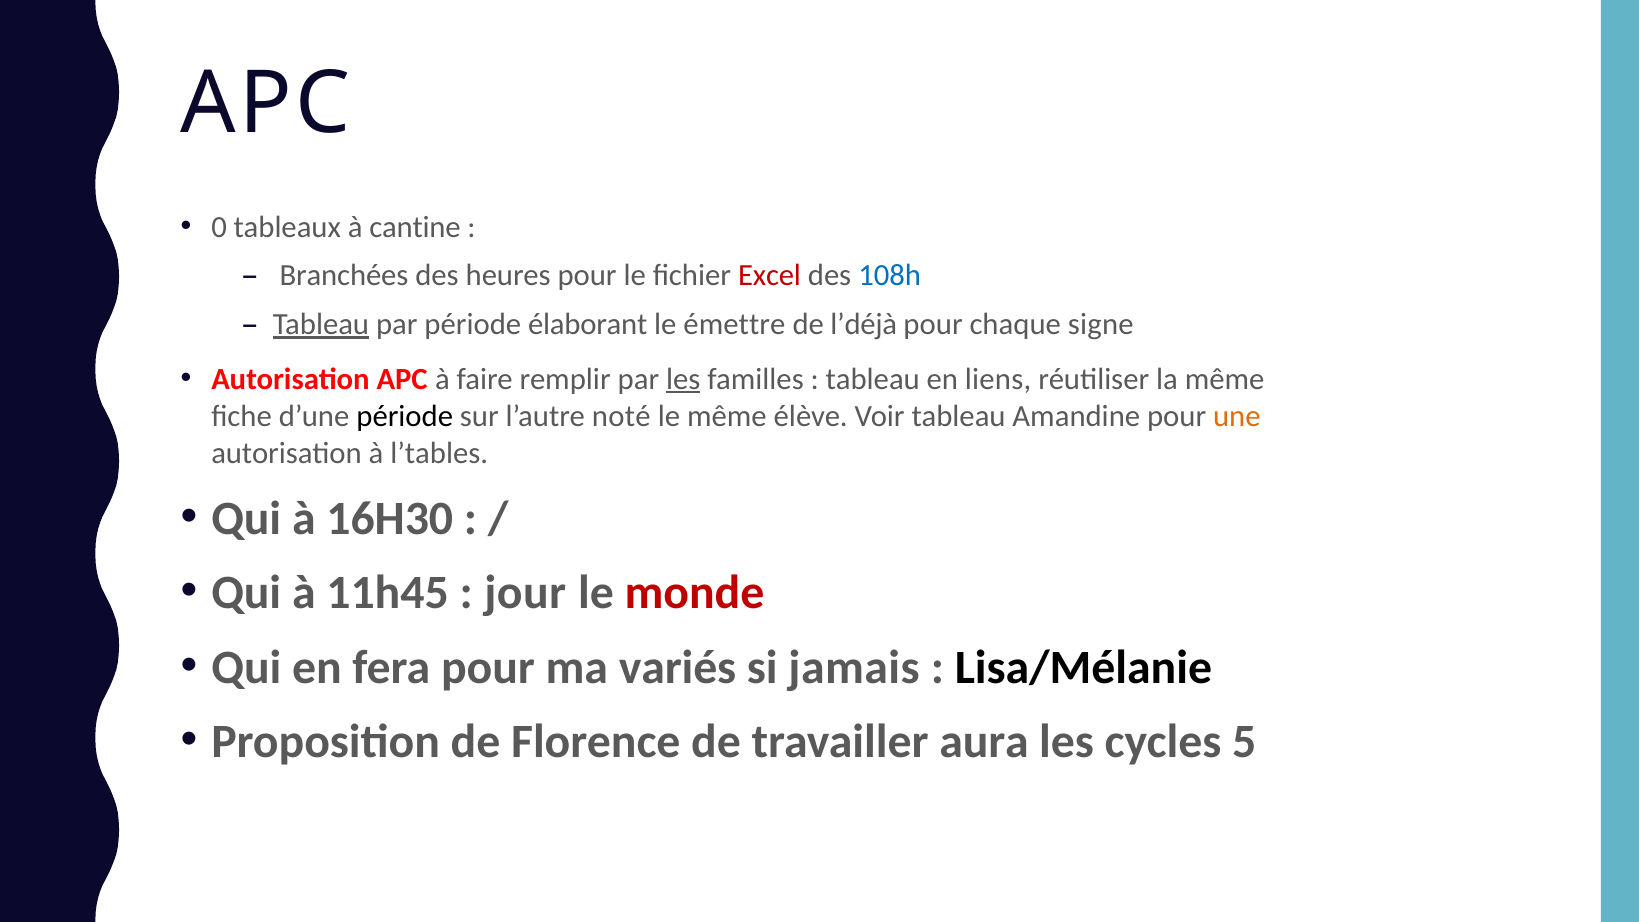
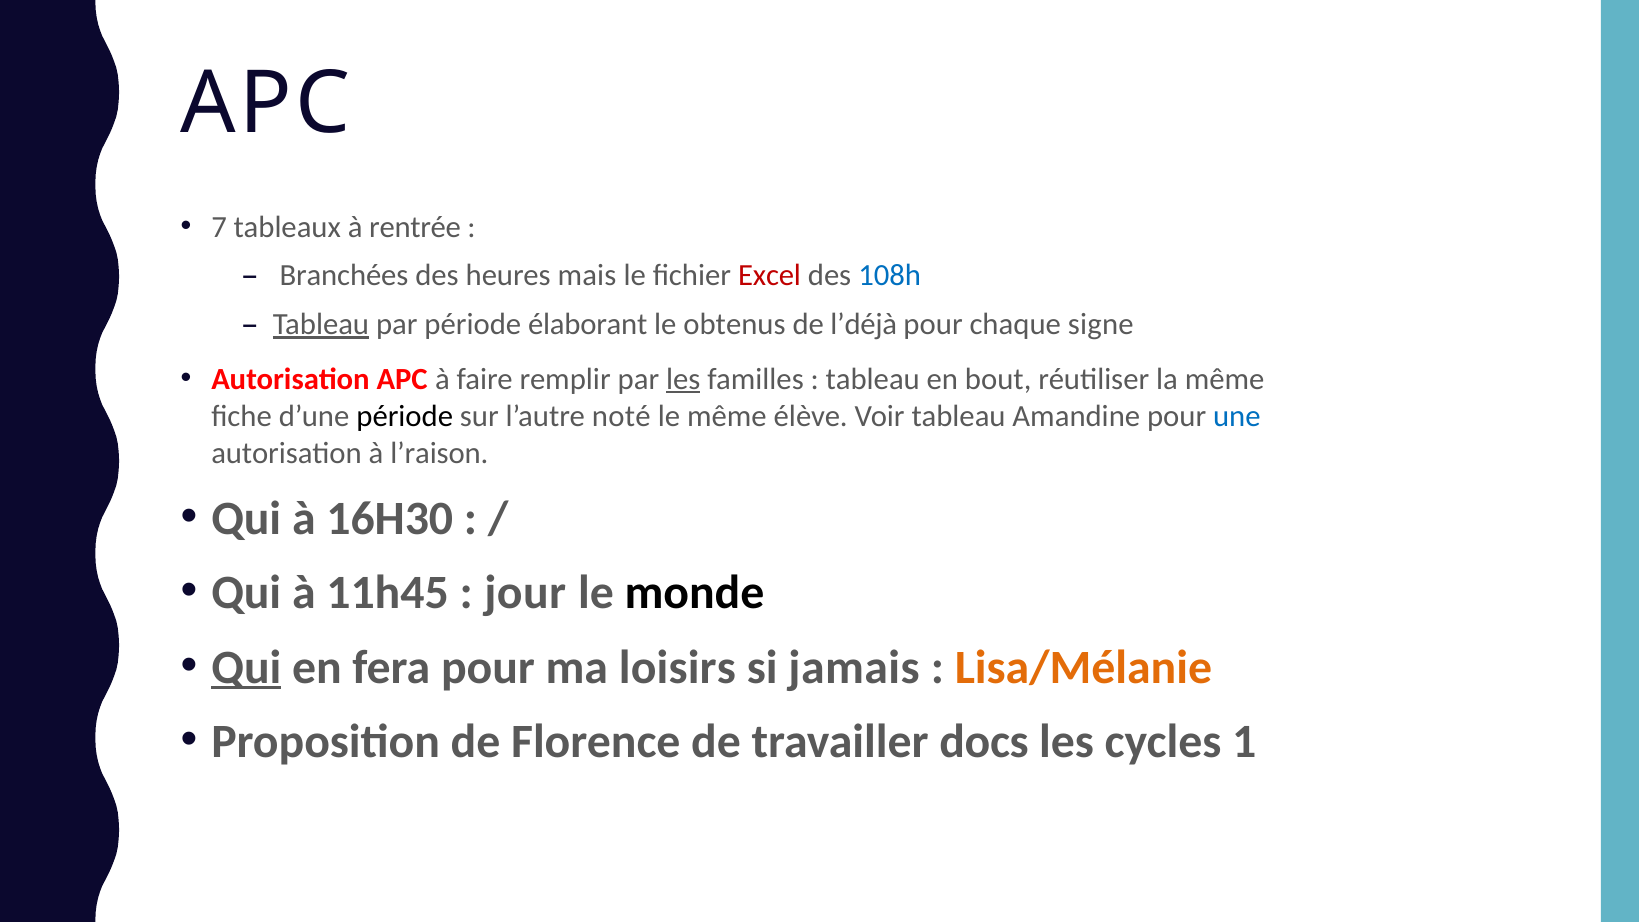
0: 0 -> 7 (219, 227)
cantine: cantine -> rentrée (415, 227)
heures pour: pour -> mais (587, 276)
émettre: émettre -> obtenus (734, 325)
liens: liens -> bout (998, 379)
une colour: orange -> blue (1237, 416)
l’tables: l’tables -> l’raison (439, 453)
monde colour: red -> black (695, 593)
Qui underline: none -> present (246, 667)
variés: variés -> loisirs (677, 667)
Lisa/Mélanie colour: black -> orange (1083, 667)
aura: aura -> docs (984, 742)
5: 5 -> 1 (1244, 742)
